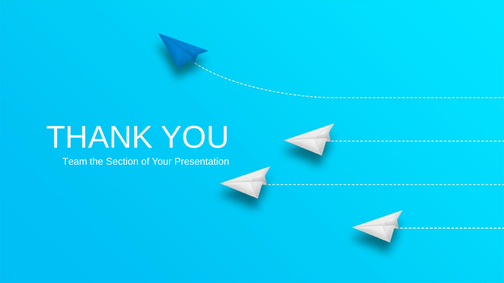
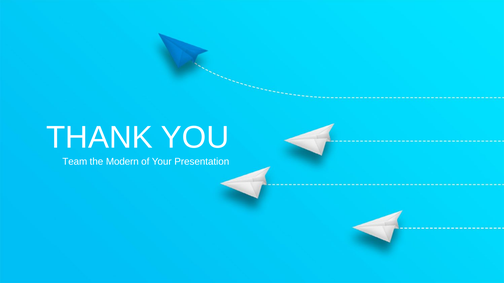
Section: Section -> Modern (122, 162)
